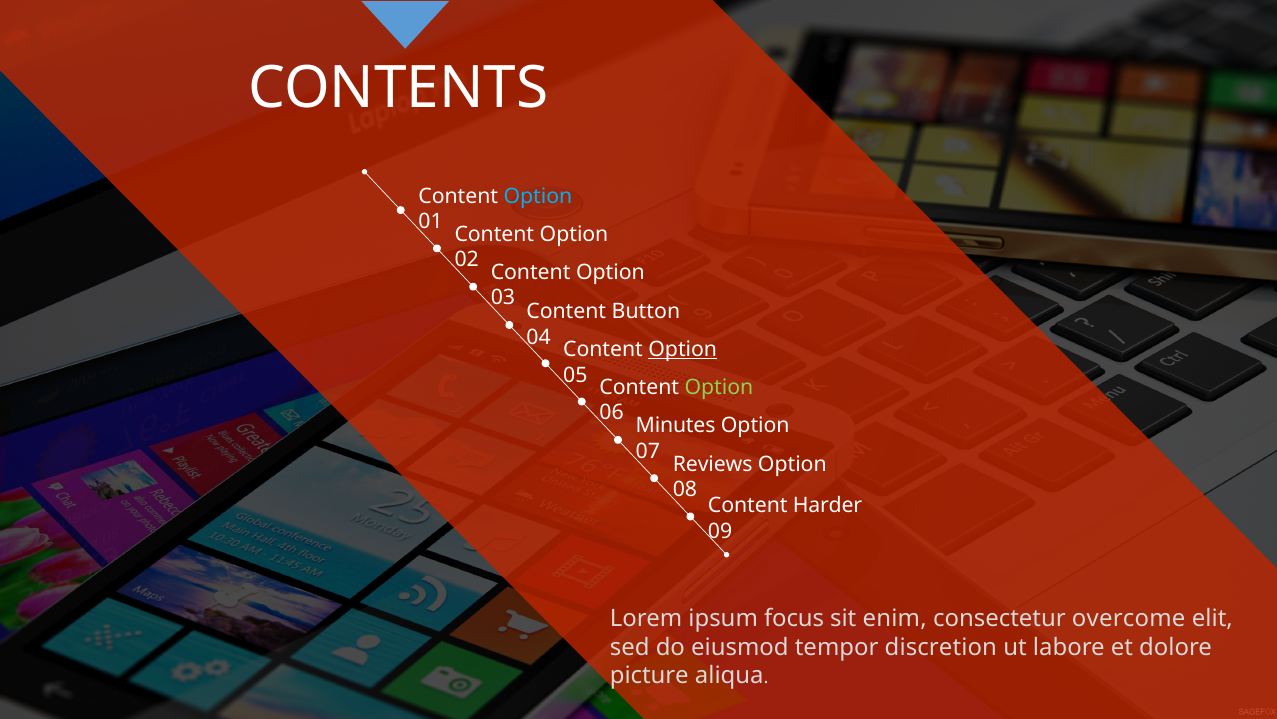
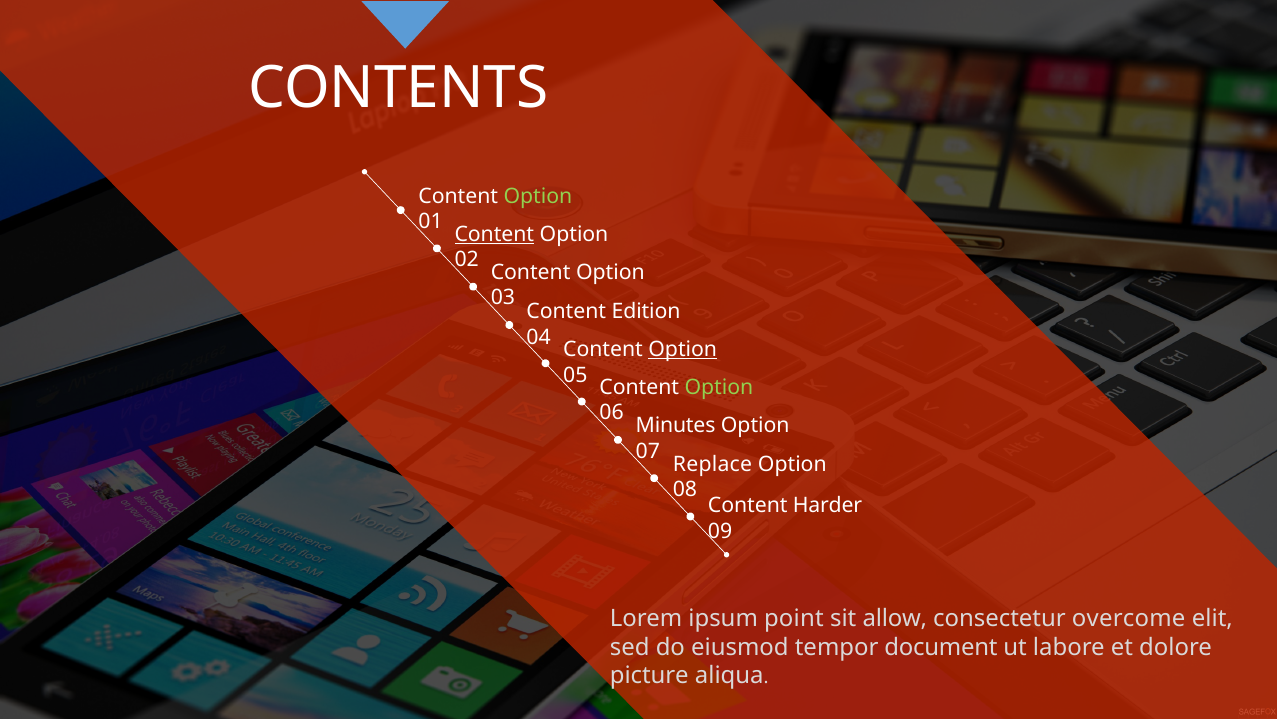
Option colour: light blue -> light green (538, 196)
Content underline: none -> present (494, 234)
Button: Button -> Edition (646, 312)
Reviews: Reviews -> Replace (712, 464)
focus: focus -> point (794, 618)
enim: enim -> allow (895, 618)
discretion: discretion -> document (941, 646)
